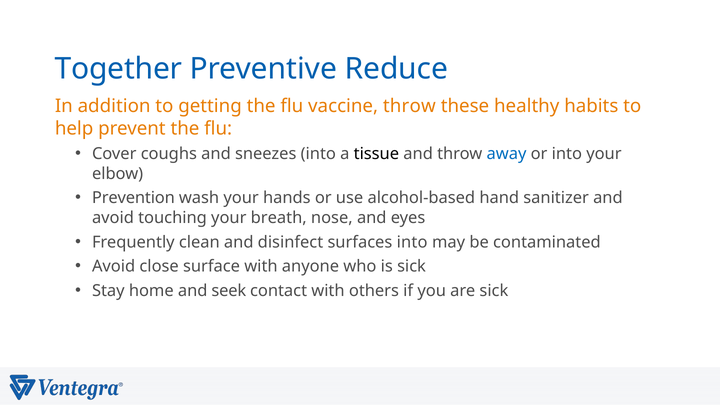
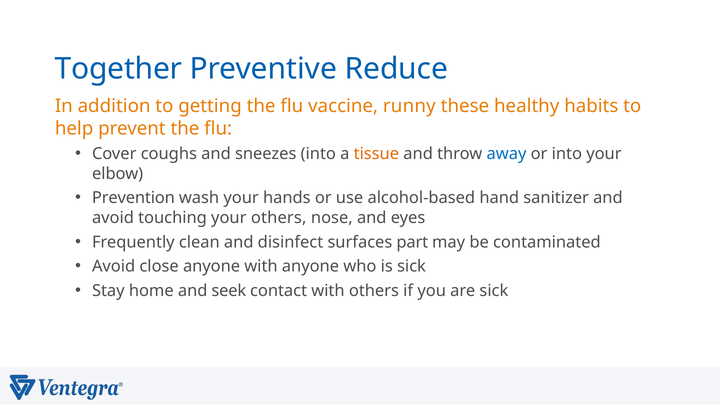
vaccine throw: throw -> runny (409, 106)
tissue colour: black -> orange (376, 154)
your breath: breath -> others (279, 218)
surfaces into: into -> part (412, 242)
close surface: surface -> anyone (212, 266)
